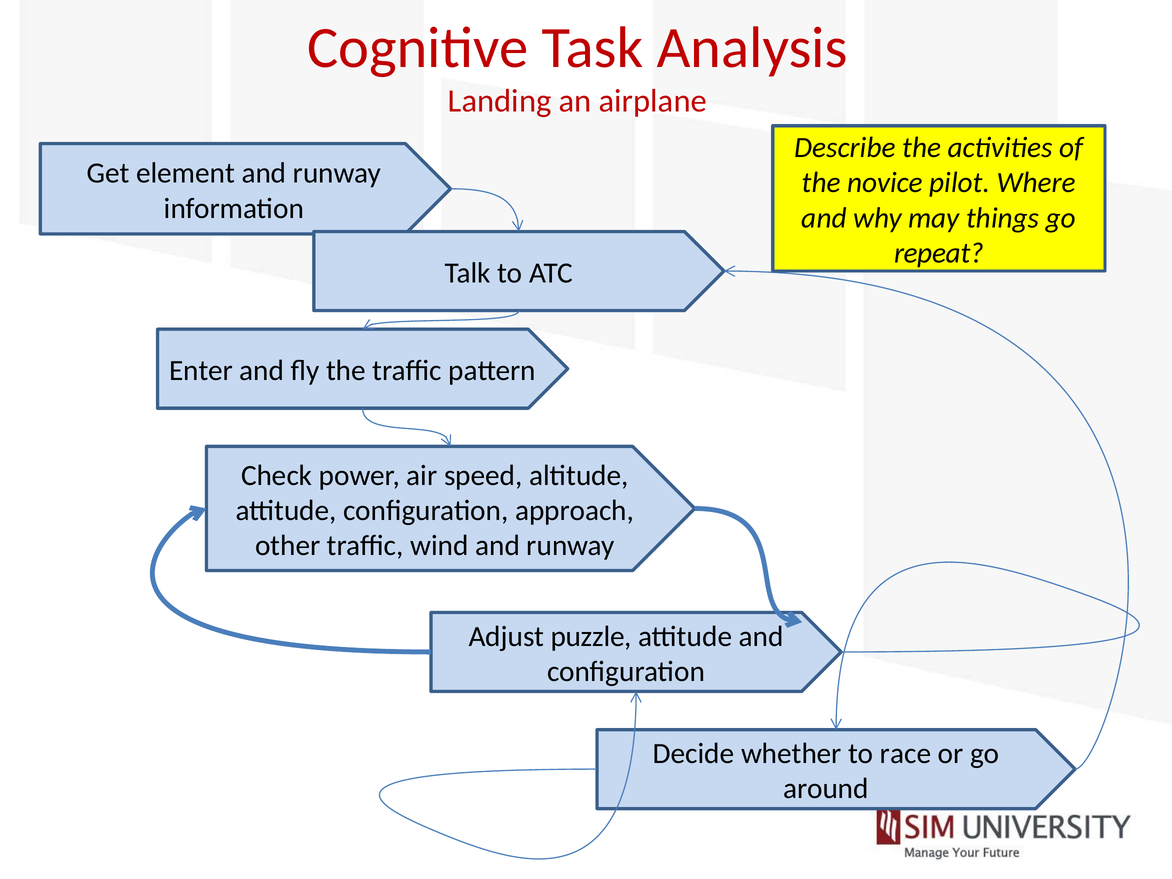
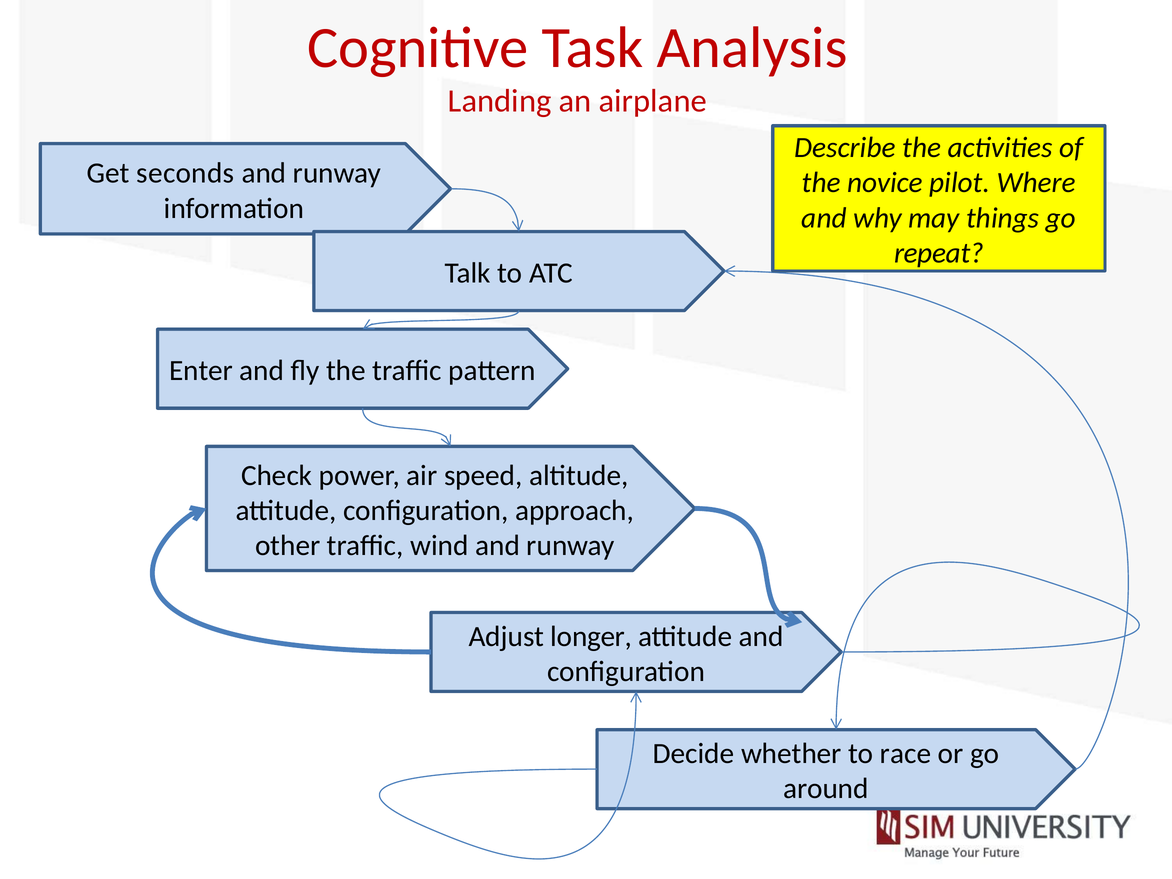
element: element -> seconds (185, 173)
puzzle: puzzle -> longer (591, 636)
